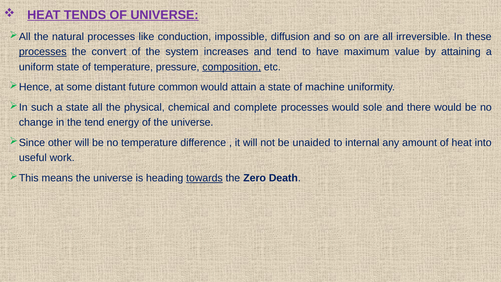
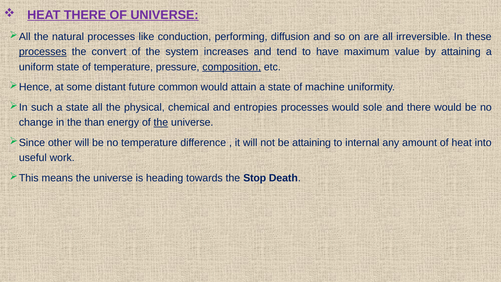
HEAT TENDS: TENDS -> THERE (85, 15)
impossible: impossible -> performing (241, 37)
complete: complete -> entropies (256, 107)
the tend: tend -> than (94, 122)
the underline: none -> present (161, 122)
be unaided: unaided -> attaining (312, 143)
towards underline: present -> none (204, 178)
Zero: Zero -> Stop (255, 178)
